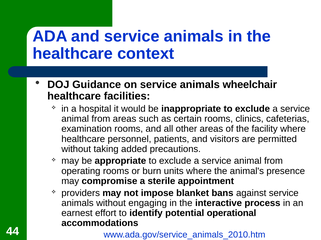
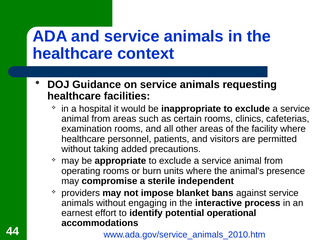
wheelchair: wheelchair -> requesting (250, 85)
appointment: appointment -> independent (206, 182)
